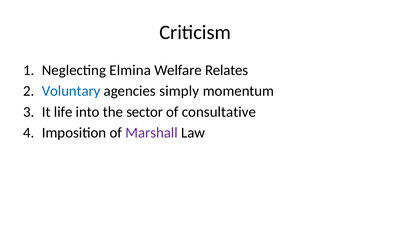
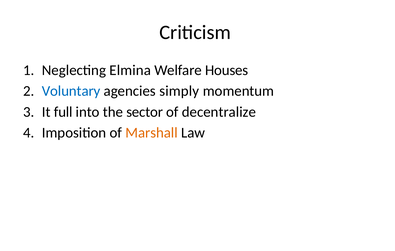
Relates: Relates -> Houses (227, 70)
life: life -> full (63, 112)
consultative: consultative -> decentralize (219, 112)
Marshall colour: purple -> orange (152, 133)
